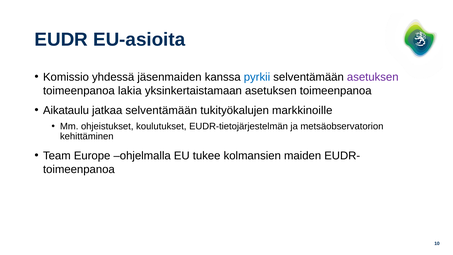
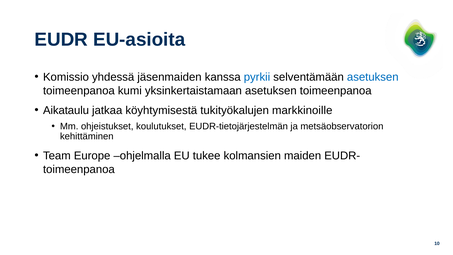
asetuksen colour: purple -> blue (373, 77)
lakia: lakia -> kumi (130, 91)
jatkaa selventämään: selventämään -> köyhtymisestä (161, 110)
